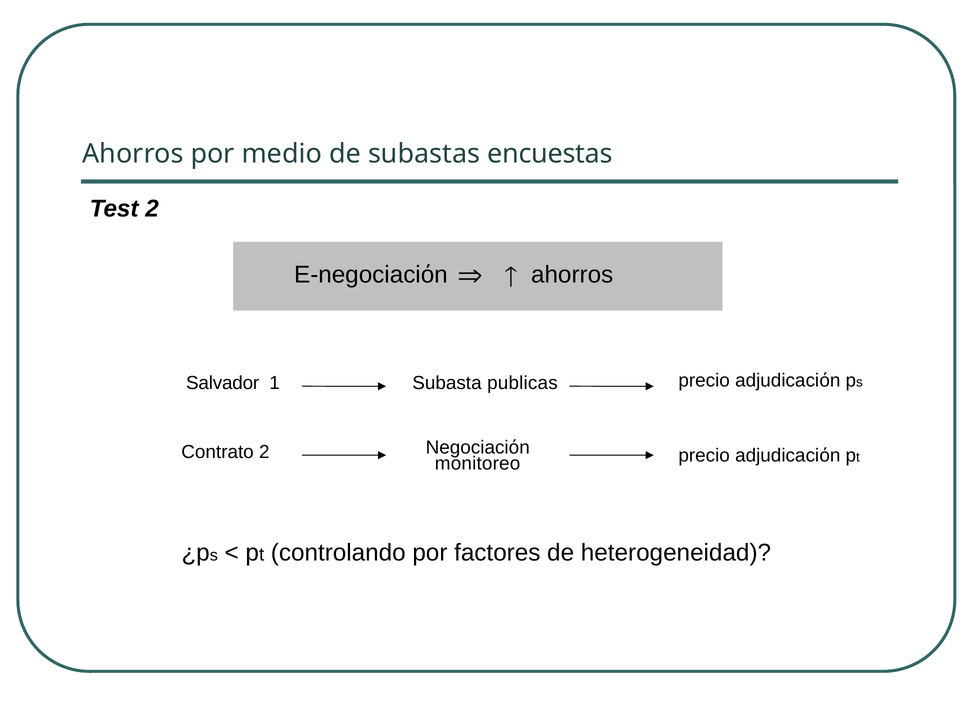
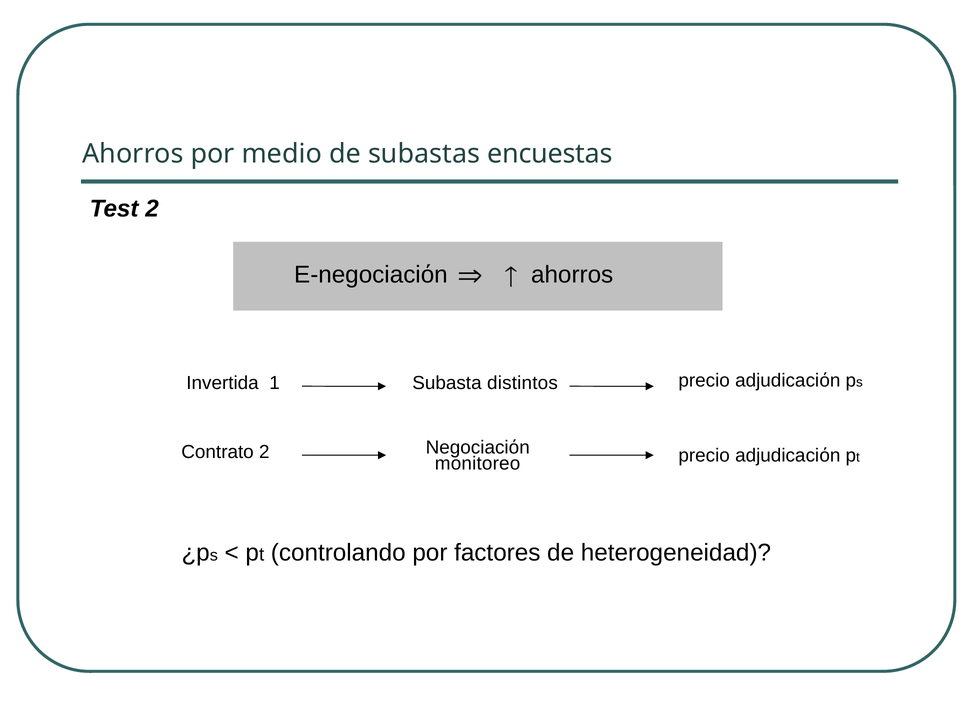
Salvador: Salvador -> Invertida (223, 383)
publicas: publicas -> distintos (522, 383)
